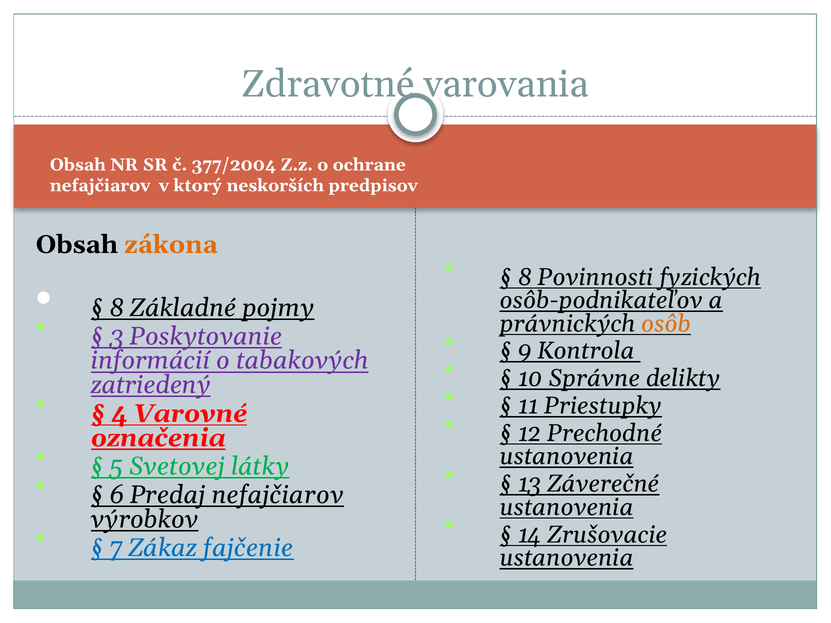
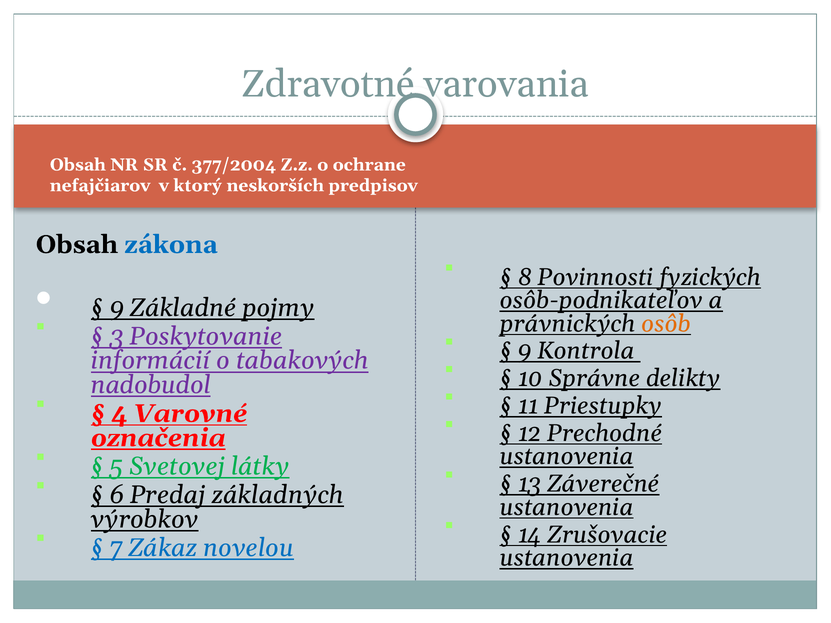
zákona colour: orange -> blue (171, 245)
8: 8 -> 9 (117, 308)
zatriedený: zatriedený -> nadobudol (151, 385)
Predaj nefajčiarov: nefajčiarov -> základných (278, 495)
fajčenie: fajčenie -> novelou (248, 548)
